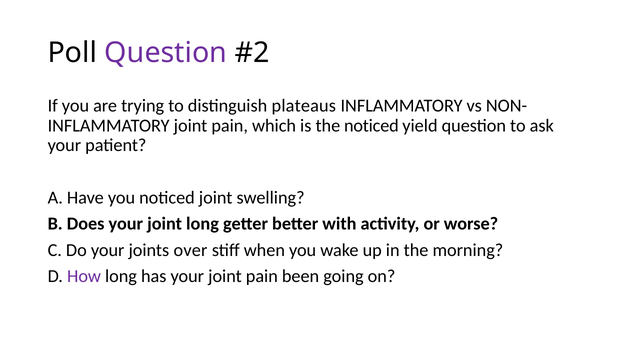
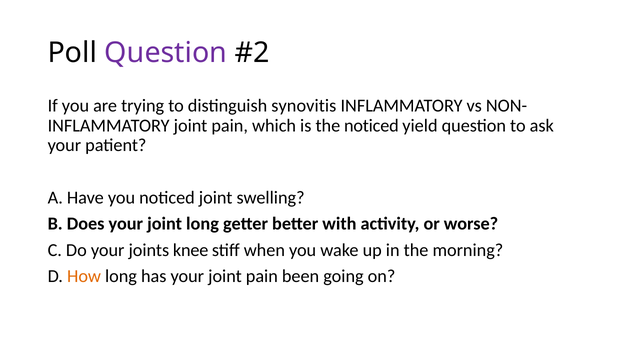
plateaus: plateaus -> synovitis (304, 106)
over: over -> knee (191, 250)
How colour: purple -> orange (84, 276)
